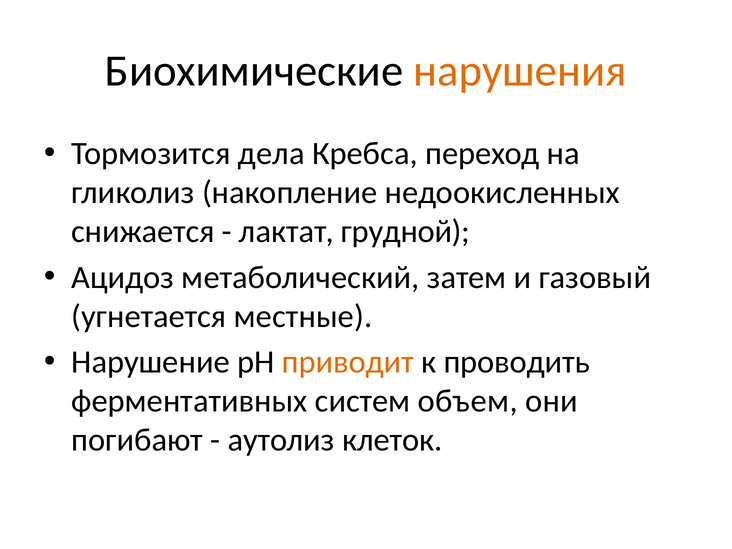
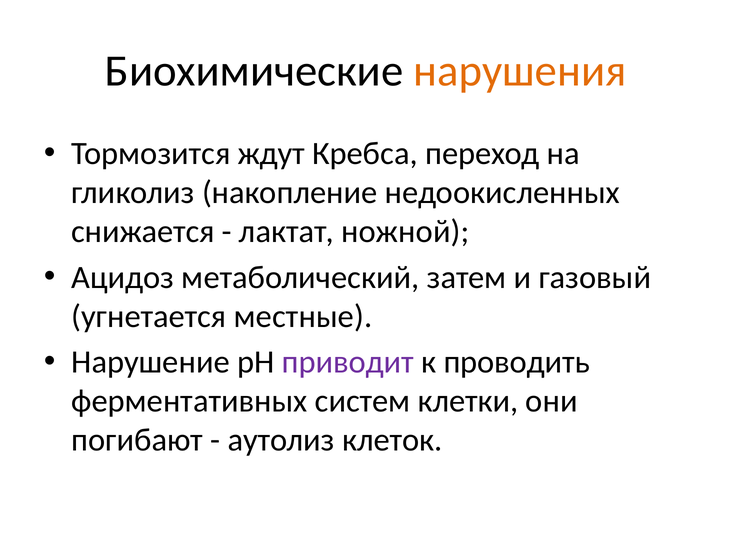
дела: дела -> ждут (271, 154)
грудной: грудной -> ножной (405, 232)
приводит colour: orange -> purple (348, 362)
объем: объем -> клетки (468, 401)
